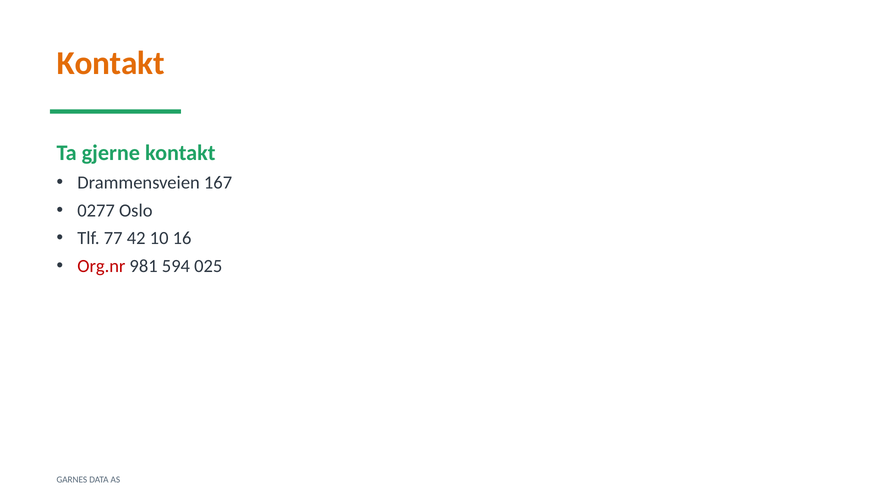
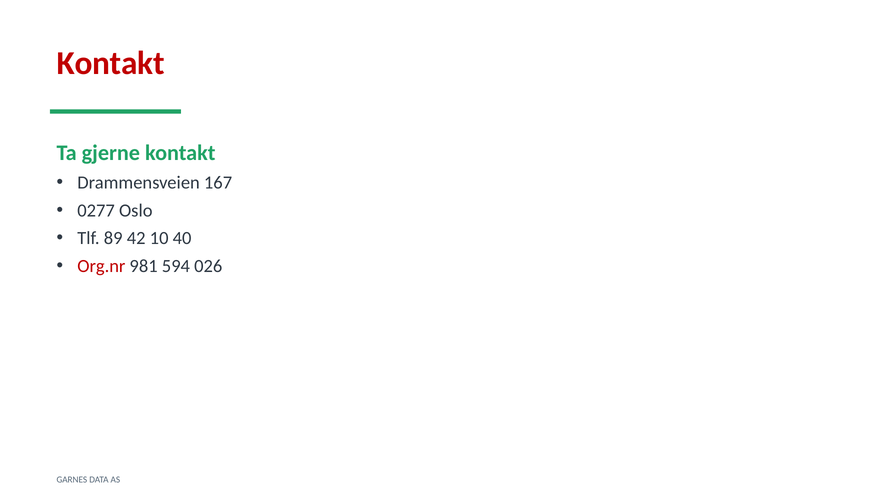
Kontakt colour: orange -> red (111, 63)
77: 77 -> 89 (113, 238)
16: 16 -> 40 (182, 238)
025: 025 -> 026 (208, 266)
